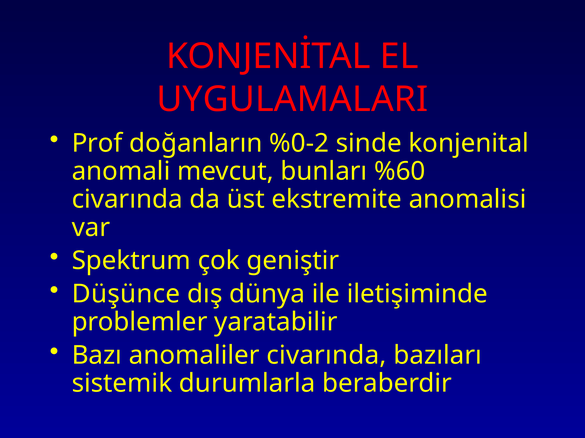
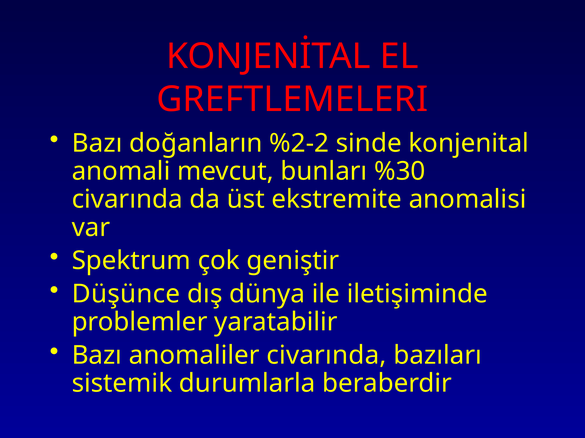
UYGULAMALARI: UYGULAMALARI -> GREFTLEMELERI (292, 99)
Prof: Prof -> Bazı (97, 144)
%0-2: %0-2 -> %2-2 (299, 144)
%60: %60 -> %30 (400, 172)
